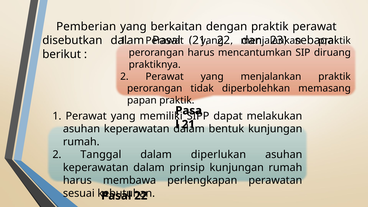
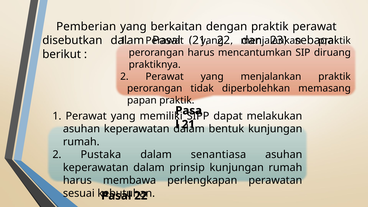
Tanggal: Tanggal -> Pustaka (101, 155)
diperlukan: diperlukan -> senantiasa (218, 155)
